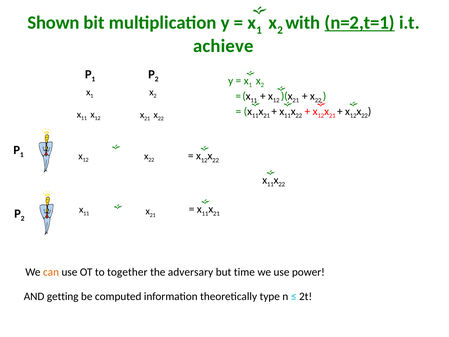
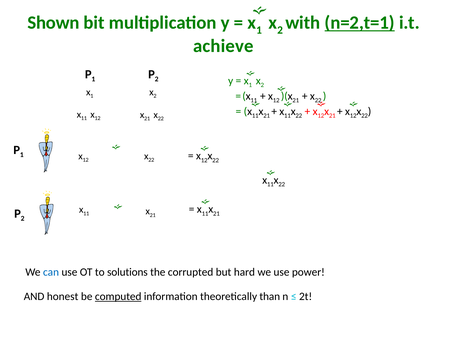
can colour: orange -> blue (51, 272)
together: together -> solutions (127, 272)
adversary: adversary -> corrupted (191, 272)
time: time -> hard (244, 272)
getting: getting -> honest (63, 296)
computed underline: none -> present (118, 296)
type: type -> than (270, 296)
